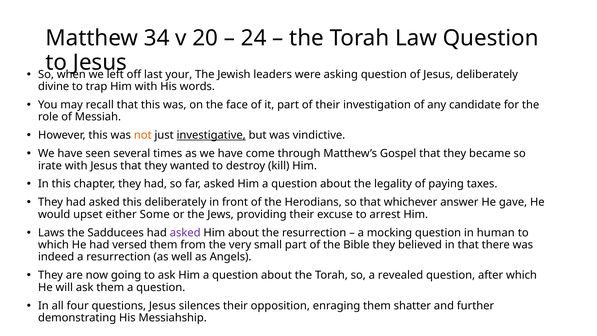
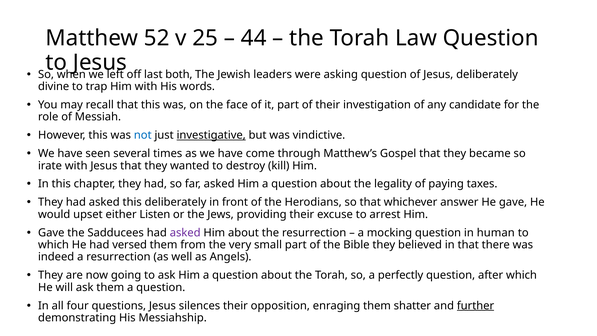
34: 34 -> 52 (157, 38)
20: 20 -> 25 (205, 38)
24: 24 -> 44 (254, 38)
your: your -> both (179, 74)
not colour: orange -> blue (143, 135)
Some: Some -> Listen (155, 214)
Laws: Laws -> Gave (51, 233)
revealed: revealed -> perfectly (401, 275)
further underline: none -> present (476, 305)
